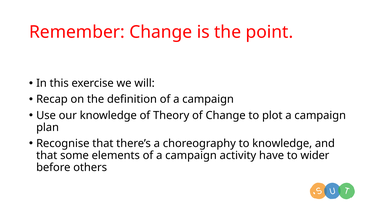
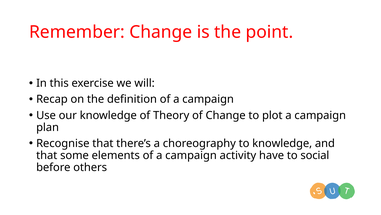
wider: wider -> social (315, 155)
